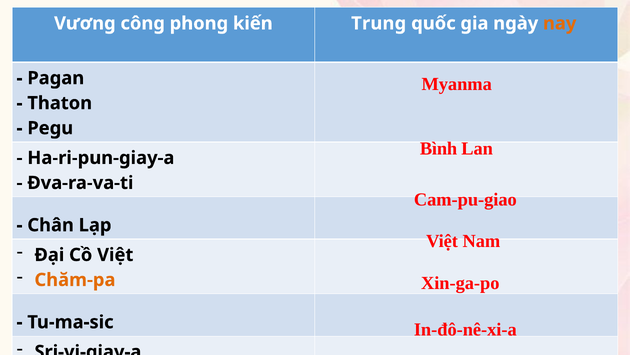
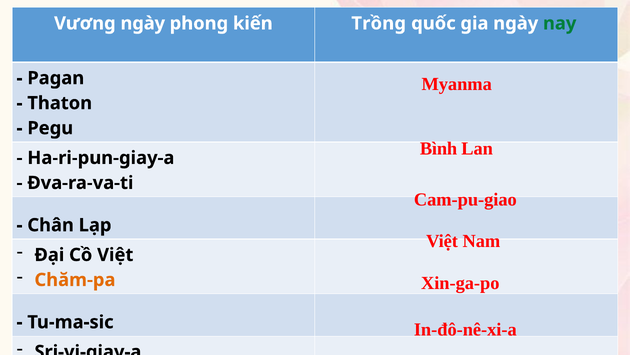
Vương công: công -> ngày (143, 23)
Trung: Trung -> Trồng (379, 23)
nay colour: orange -> green (560, 23)
